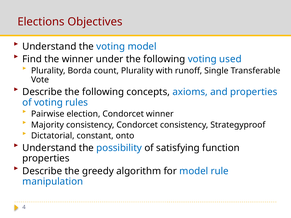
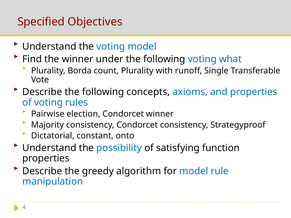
Elections: Elections -> Specified (41, 22)
used: used -> what (230, 59)
